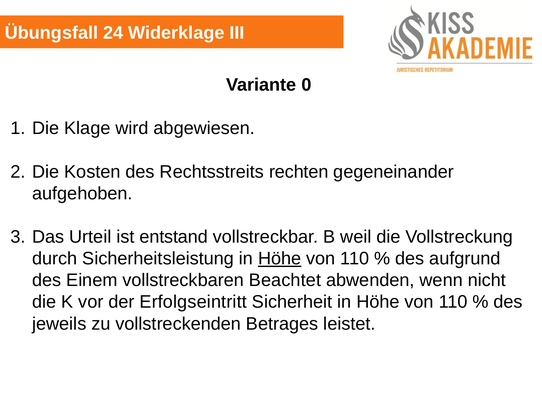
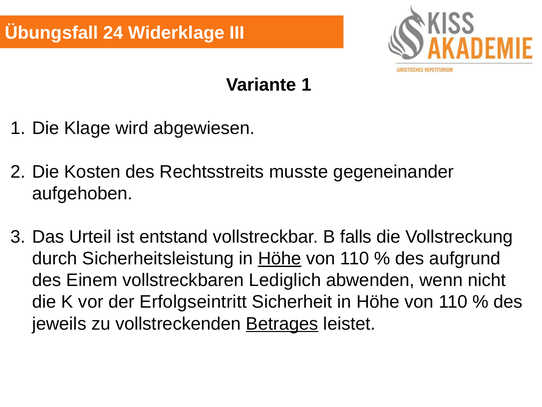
Variante 0: 0 -> 1 (306, 85)
rechten: rechten -> musste (299, 172)
weil: weil -> falls (356, 237)
Beachtet: Beachtet -> Lediglich (285, 280)
Betrages underline: none -> present (282, 323)
